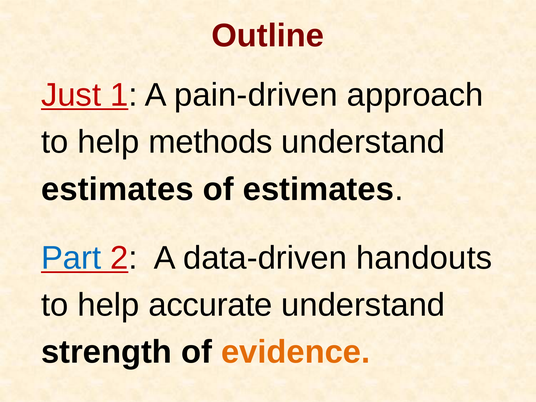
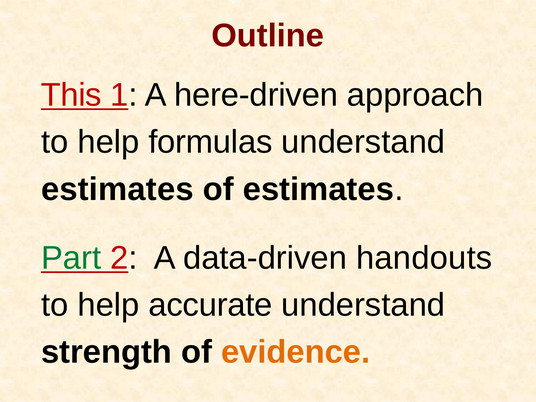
Just: Just -> This (71, 95)
pain-driven: pain-driven -> here-driven (256, 95)
methods: methods -> formulas (210, 142)
Part colour: blue -> green (71, 258)
